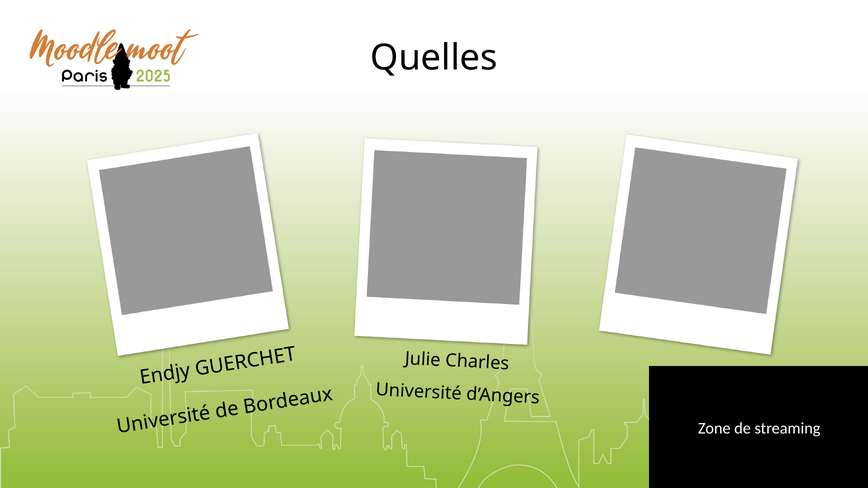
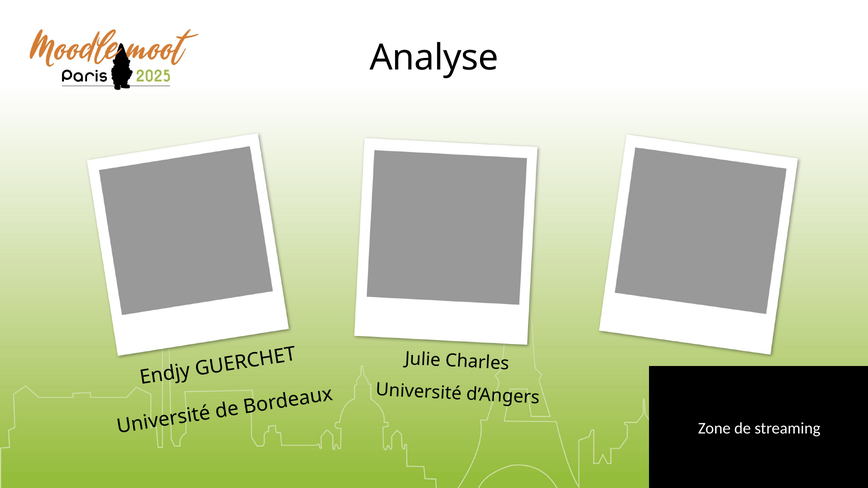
Quelles: Quelles -> Analyse (434, 58)
